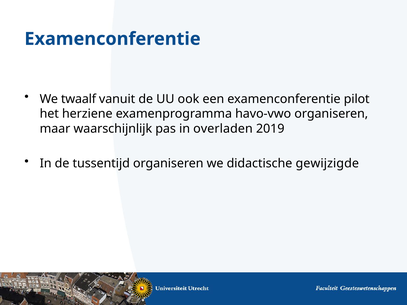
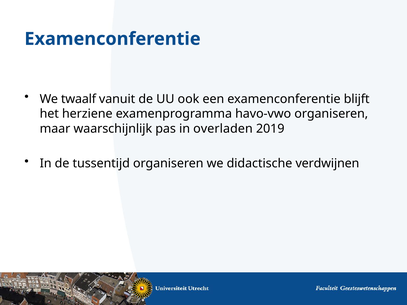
pilot: pilot -> blijft (357, 99)
gewijzigde: gewijzigde -> verdwijnen (327, 164)
